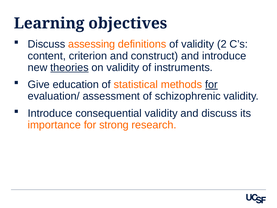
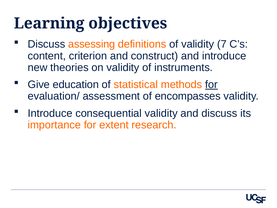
2: 2 -> 7 (222, 44)
theories underline: present -> none (69, 67)
schizophrenic: schizophrenic -> encompasses (188, 96)
strong: strong -> extent (114, 125)
